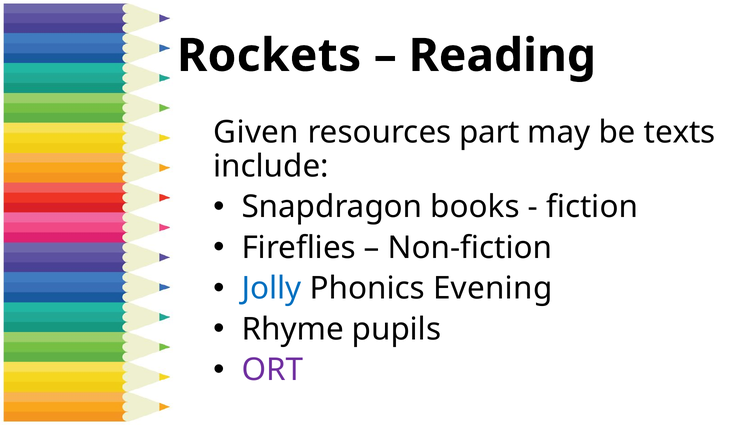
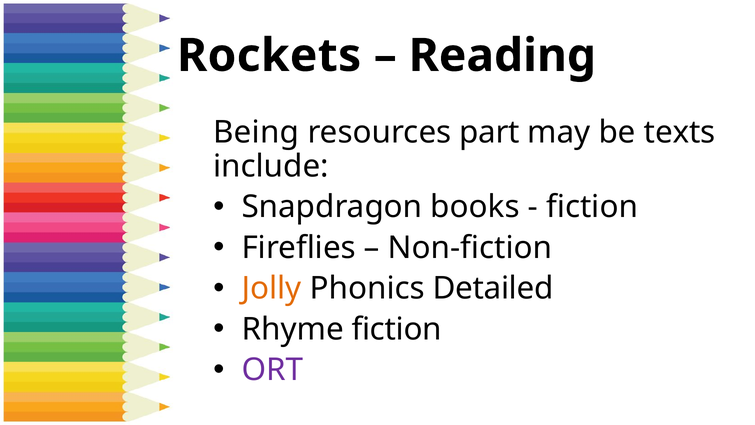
Given: Given -> Being (256, 132)
Jolly colour: blue -> orange (272, 288)
Evening: Evening -> Detailed (493, 288)
Rhyme pupils: pupils -> fiction (397, 329)
